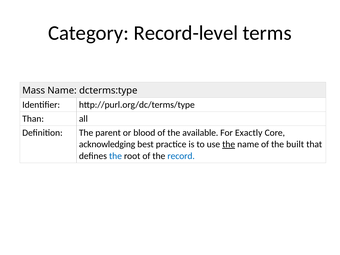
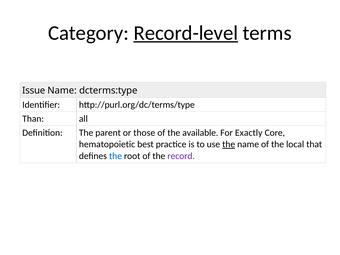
Record-level underline: none -> present (186, 33)
Mass: Mass -> Issue (34, 90)
blood: blood -> those (144, 133)
acknowledging: acknowledging -> hematopoietic (107, 144)
built: built -> local (295, 144)
record colour: blue -> purple (181, 156)
